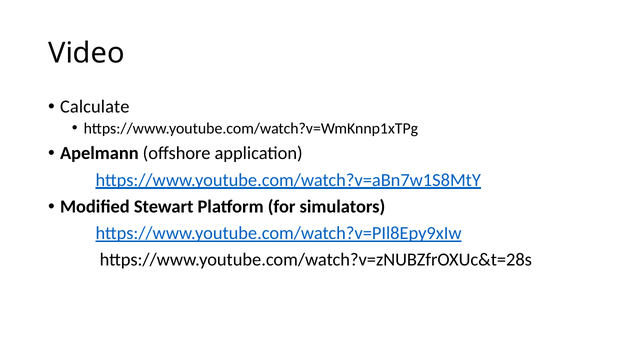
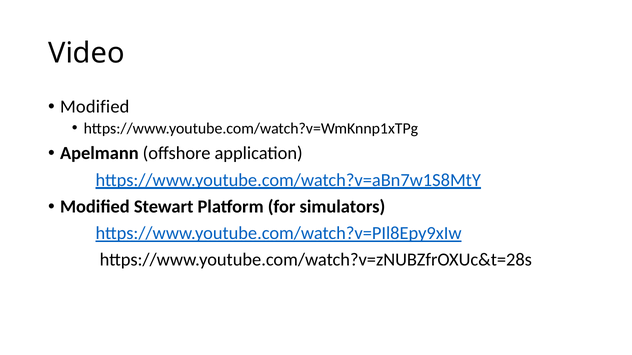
Calculate: Calculate -> Modified (95, 107)
